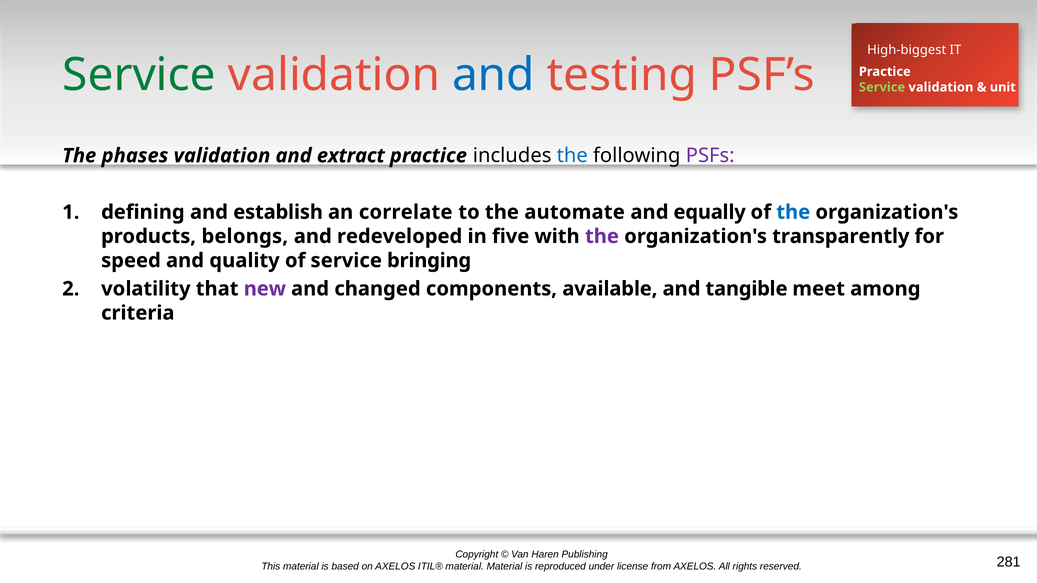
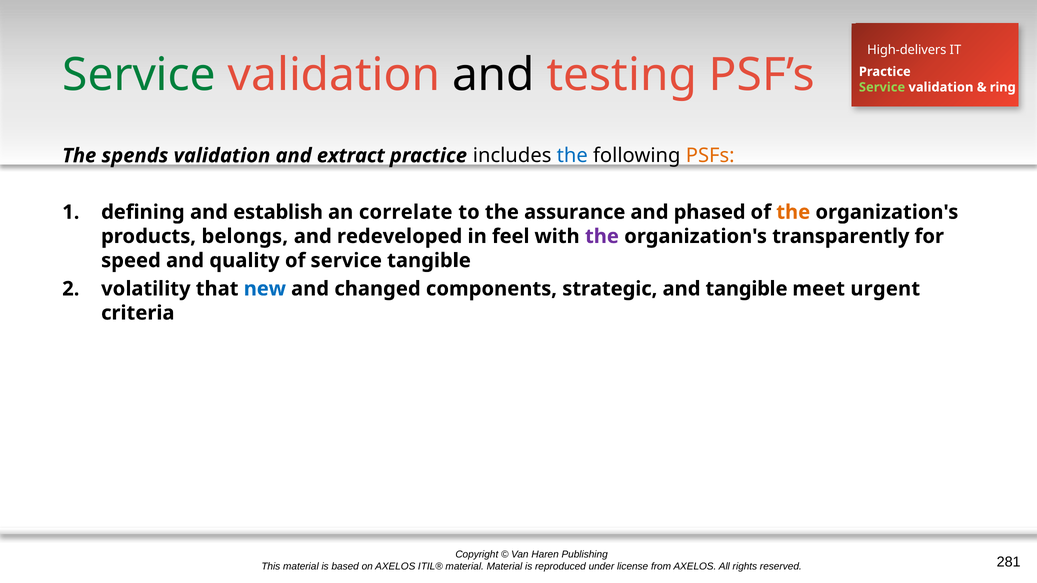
High-biggest: High-biggest -> High-delivers (907, 50)
and colour: blue -> black (493, 75)
unit: unit -> ring (1003, 87)
phases: phases -> spends (135, 156)
PSFs colour: purple -> orange (710, 156)
automate: automate -> assurance (575, 212)
equally: equally -> phased (710, 212)
the colour: blue -> orange (793, 212)
five: five -> feel (511, 236)
service bringing: bringing -> tangible (429, 261)
new colour: purple -> blue (265, 289)
available: available -> strategic (610, 289)
among: among -> urgent (885, 289)
